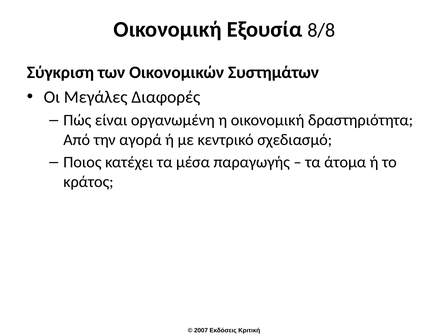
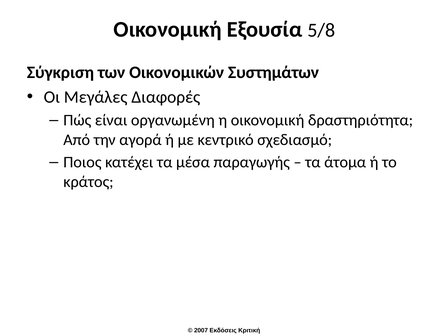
8/8: 8/8 -> 5/8 (321, 30)
